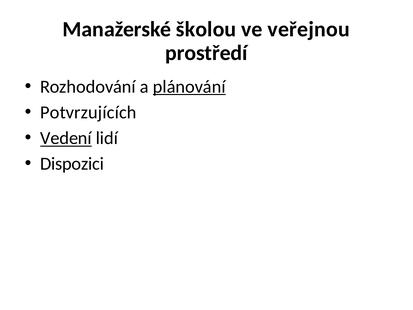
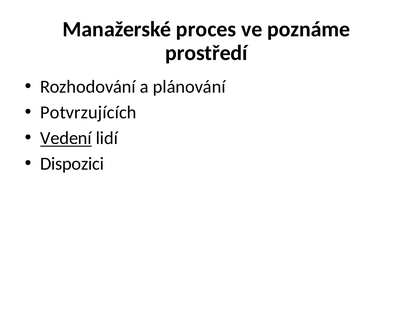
školou: školou -> proces (206, 29)
veřejnou: veřejnou -> poznáme (309, 29)
plánování underline: present -> none (189, 87)
